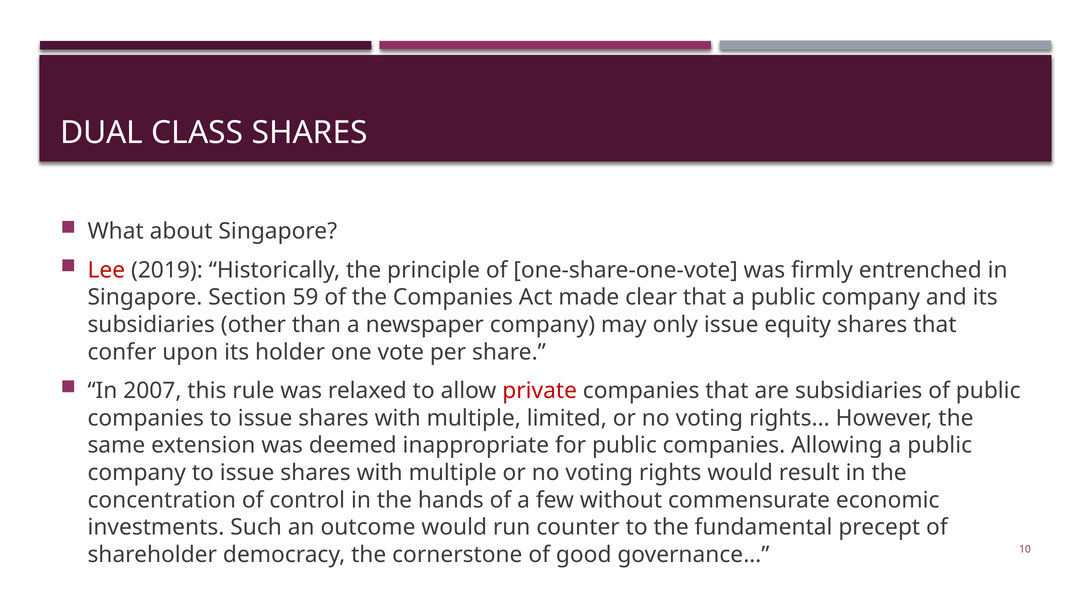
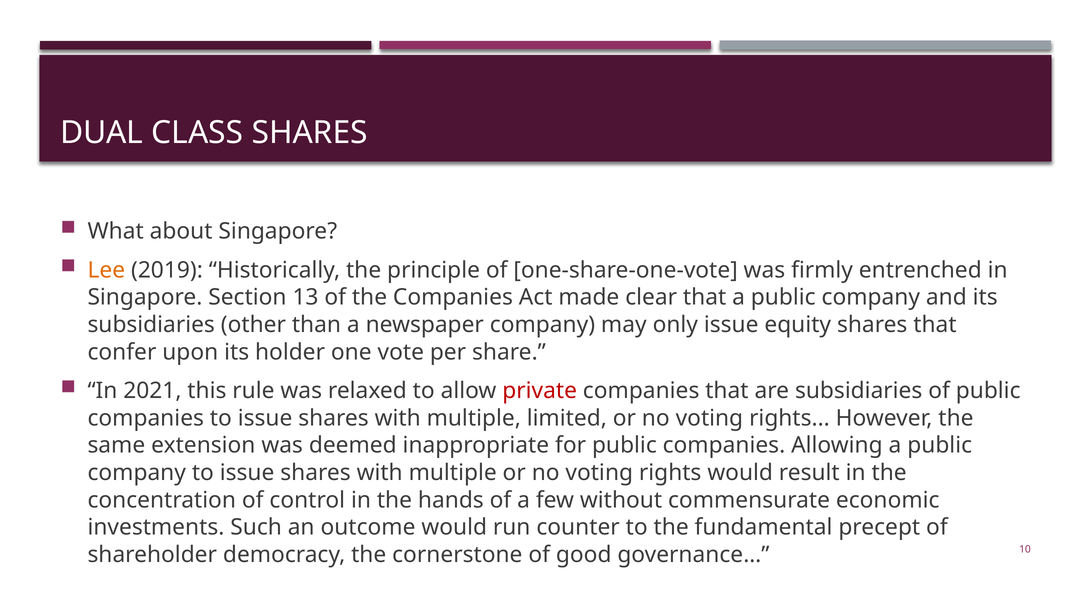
Lee colour: red -> orange (106, 270)
59: 59 -> 13 (306, 297)
2007: 2007 -> 2021 (152, 391)
